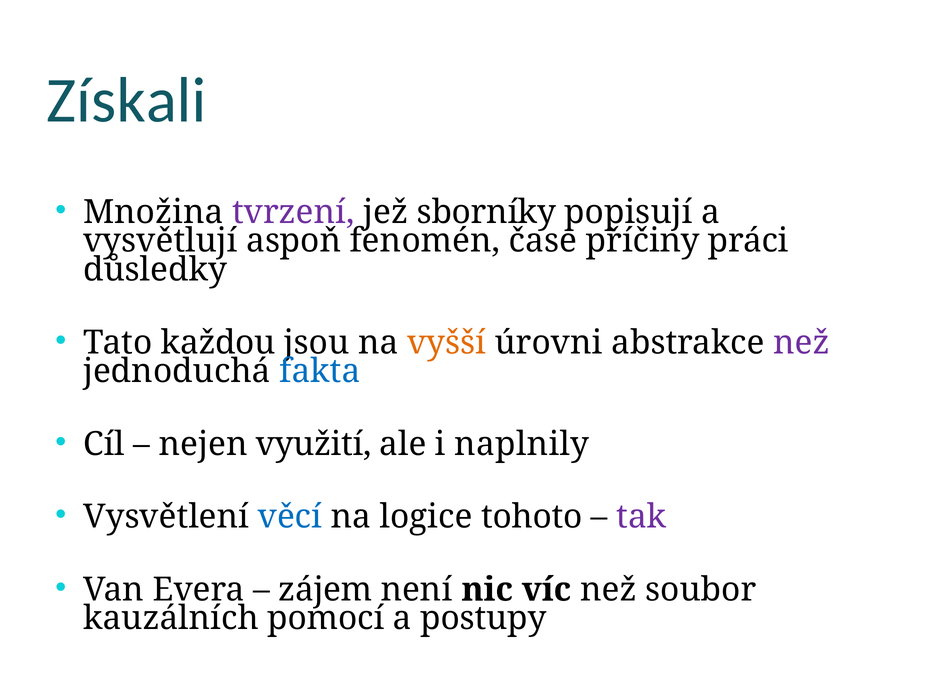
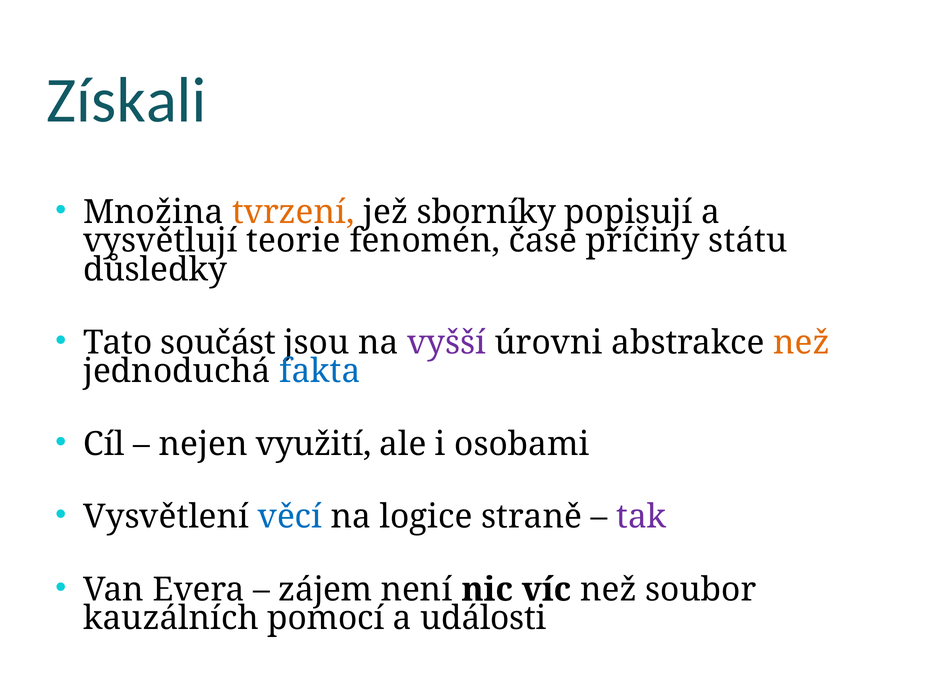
tvrzení colour: purple -> orange (293, 212)
aspoň: aspoň -> teorie (294, 241)
práci: práci -> státu (748, 241)
každou: každou -> součást (218, 343)
vyšší colour: orange -> purple (447, 343)
než colour: purple -> orange (801, 343)
naplnily: naplnily -> osobami (522, 445)
tohoto: tohoto -> straně (532, 517)
postupy: postupy -> události (483, 619)
